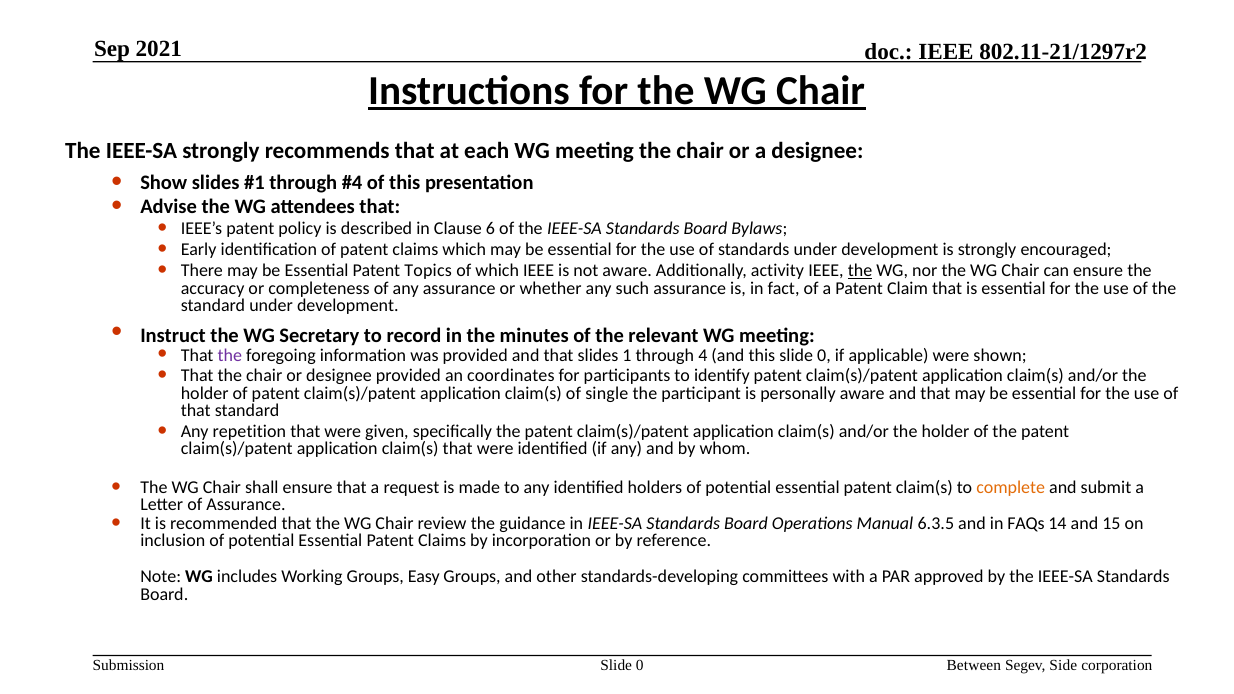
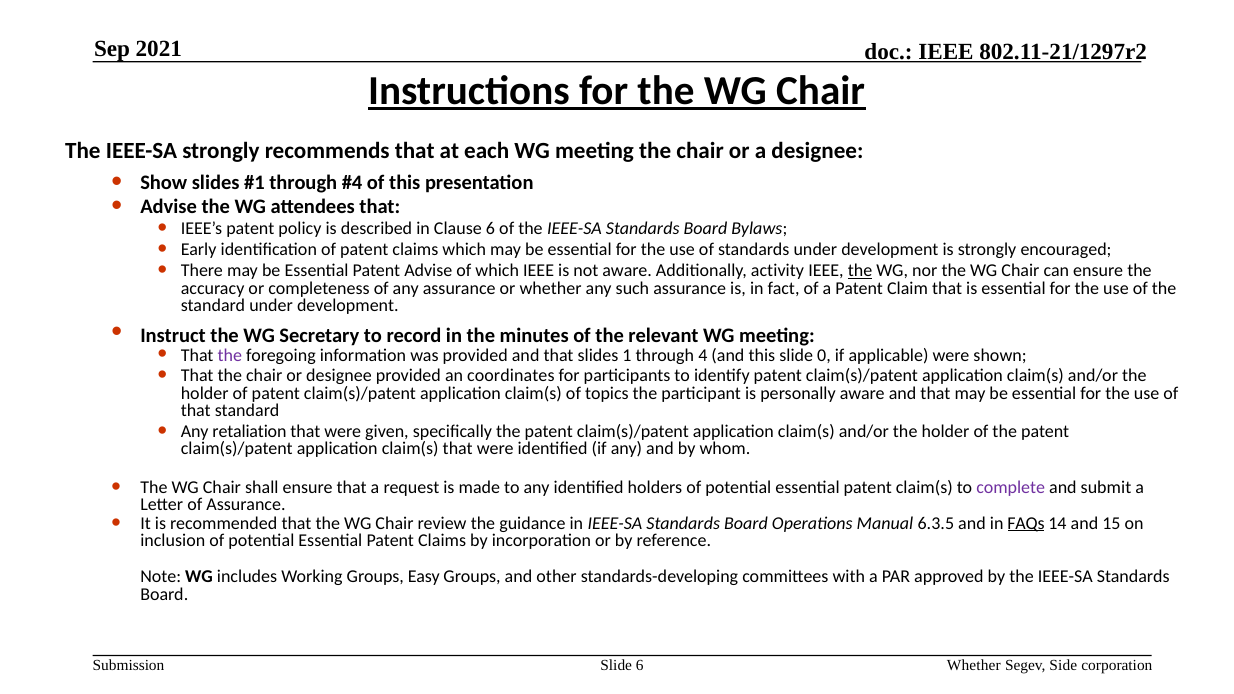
Patent Topics: Topics -> Advise (428, 271)
single: single -> topics (607, 393)
repetition: repetition -> retaliation (249, 432)
complete colour: orange -> purple (1011, 488)
FAQs underline: none -> present (1026, 523)
0: 0 -> 6 (640, 666)
Between: Between -> Whether (974, 666)
